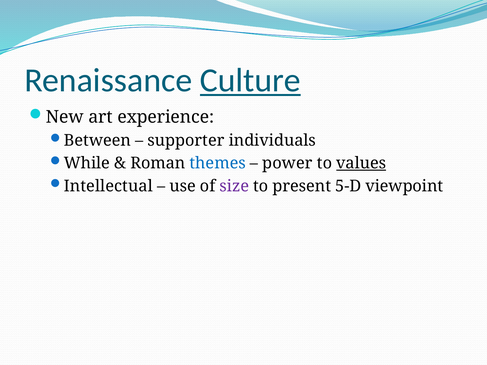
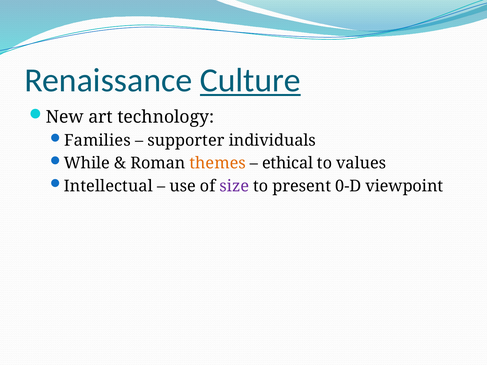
experience: experience -> technology (166, 117)
Between: Between -> Families (97, 141)
themes colour: blue -> orange (218, 163)
power: power -> ethical (288, 163)
values underline: present -> none (361, 163)
5-D: 5-D -> 0-D (348, 186)
